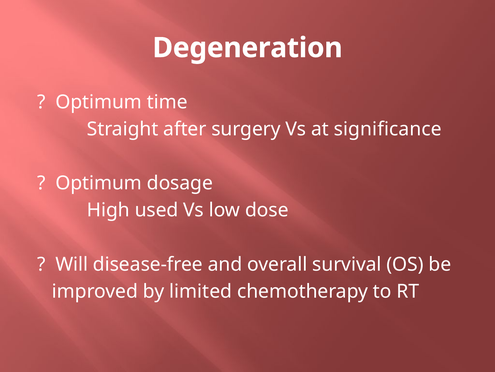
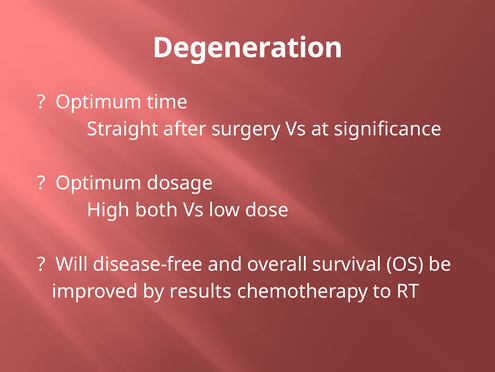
used: used -> both (156, 210)
limited: limited -> results (201, 291)
